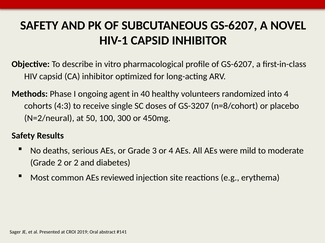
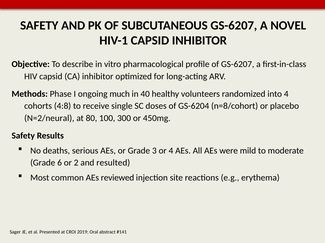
agent: agent -> much (120, 94)
4:3: 4:3 -> 4:8 (63, 106)
GS-3207: GS-3207 -> GS-6204 (194, 106)
50: 50 -> 80 (91, 119)
Grade 2: 2 -> 6 (60, 163)
diabetes: diabetes -> resulted (113, 163)
